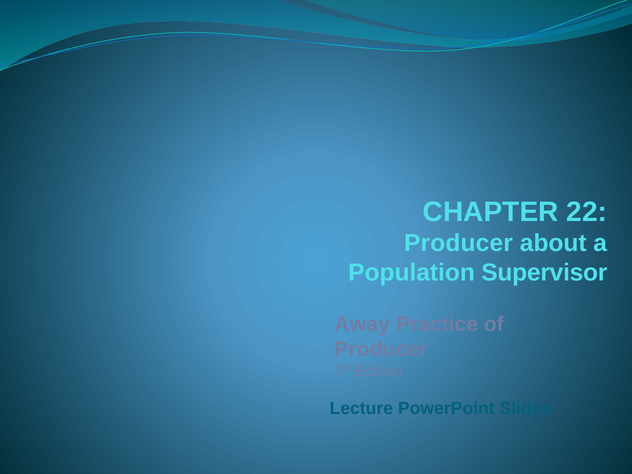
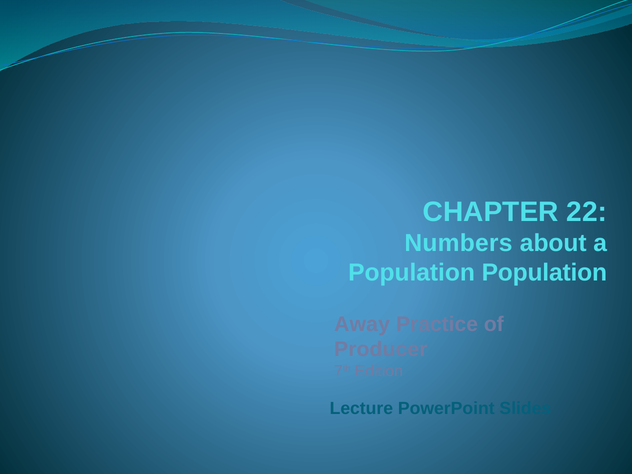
Producer: Producer -> Numbers (458, 243)
Population Supervisor: Supervisor -> Population (544, 273)
